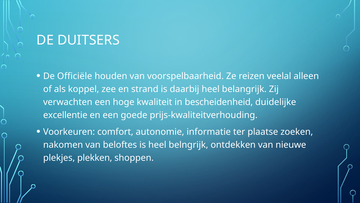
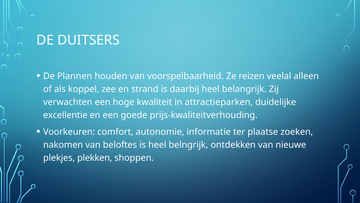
Officiële: Officiële -> Plannen (75, 76)
bescheidenheid: bescheidenheid -> attractieparken (219, 102)
